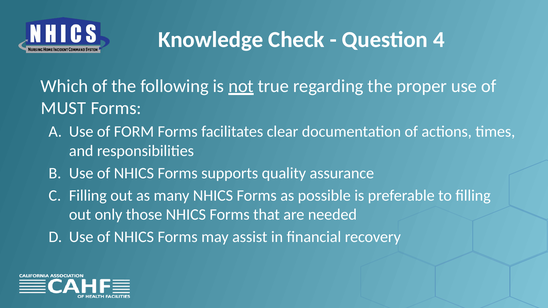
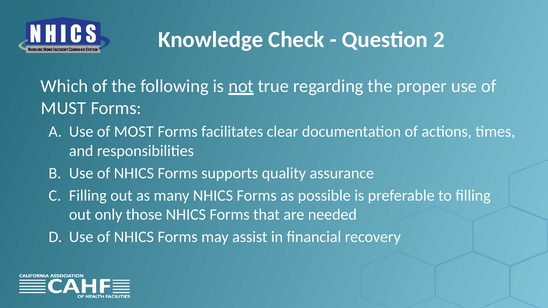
4: 4 -> 2 (439, 40)
FORM: FORM -> MOST (134, 132)
